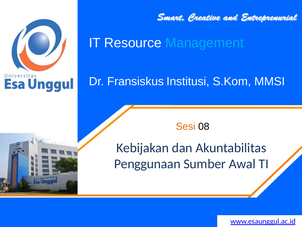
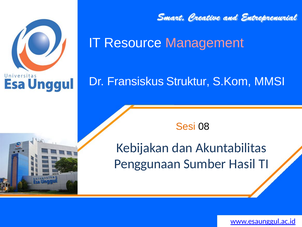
Management colour: light blue -> pink (205, 43)
Institusi: Institusi -> Struktur (188, 81)
Awal: Awal -> Hasil (242, 164)
